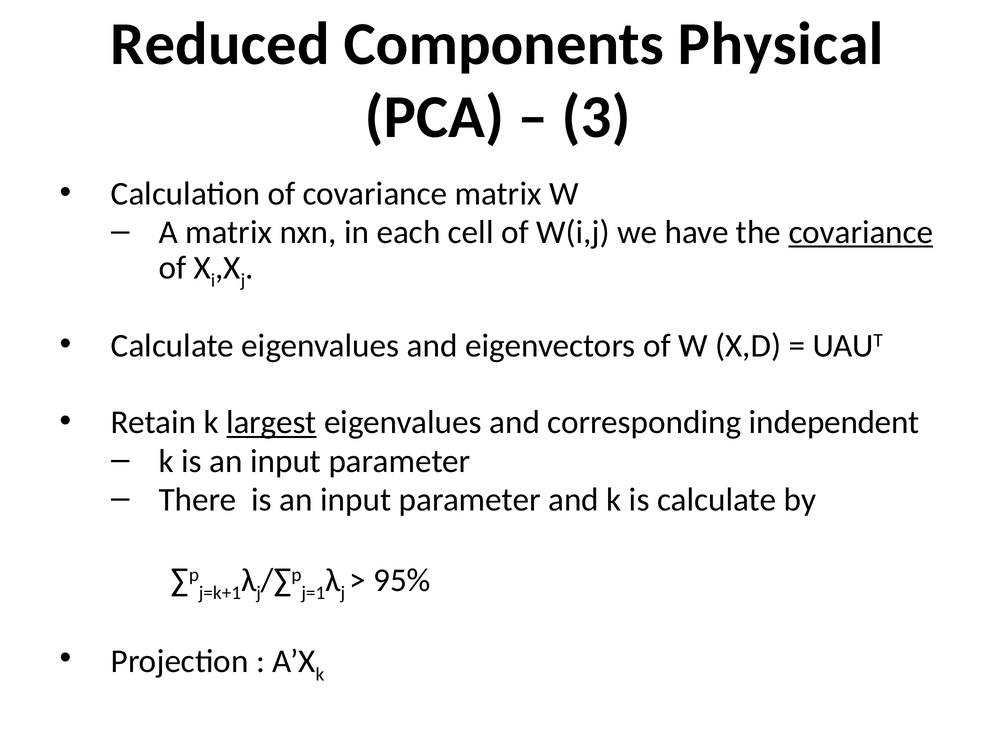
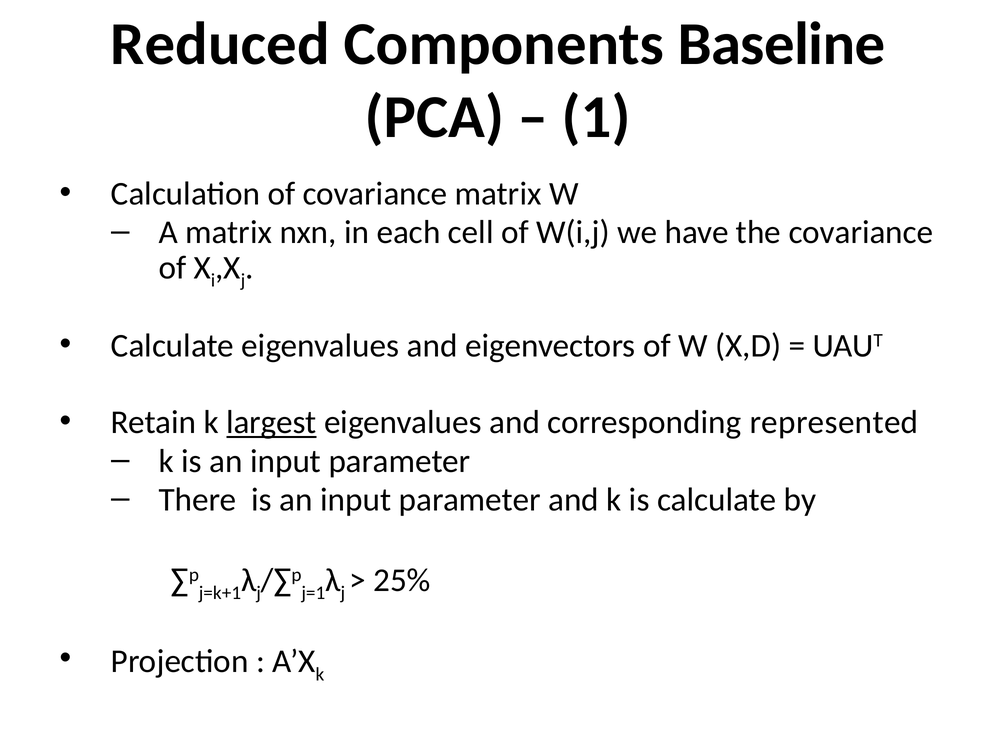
Physical: Physical -> Baseline (781, 44)
3: 3 -> 1 (596, 117)
covariance underline: present -> none (861, 232)
independent: independent -> represented (834, 423)
95%: 95% -> 25% (402, 580)
